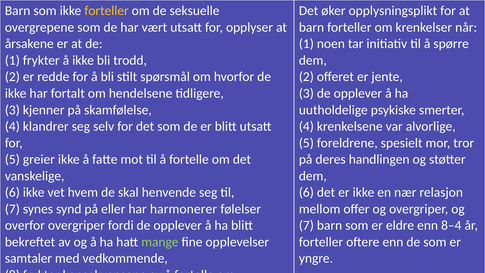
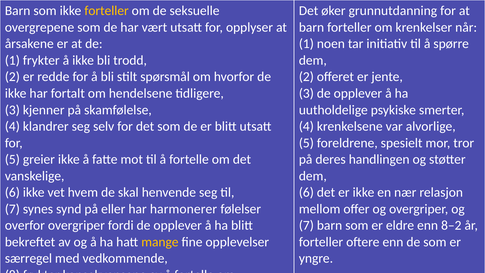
opplysningsplikt: opplysningsplikt -> grunnutdanning (393, 11)
8–4: 8–4 -> 8–2 (451, 225)
mange colour: light green -> yellow (160, 242)
samtaler: samtaler -> særregel (28, 258)
